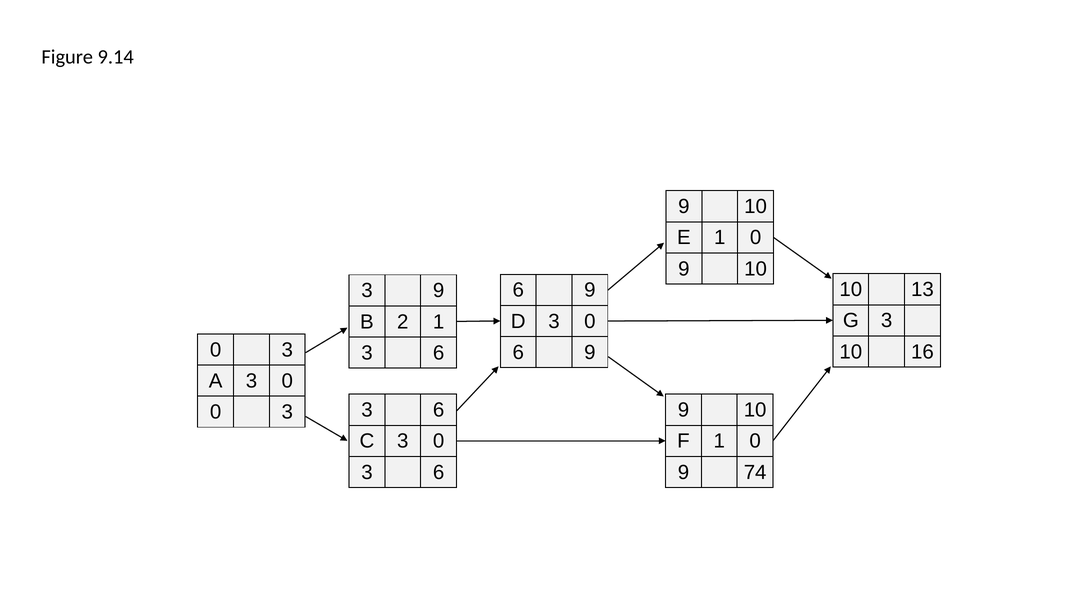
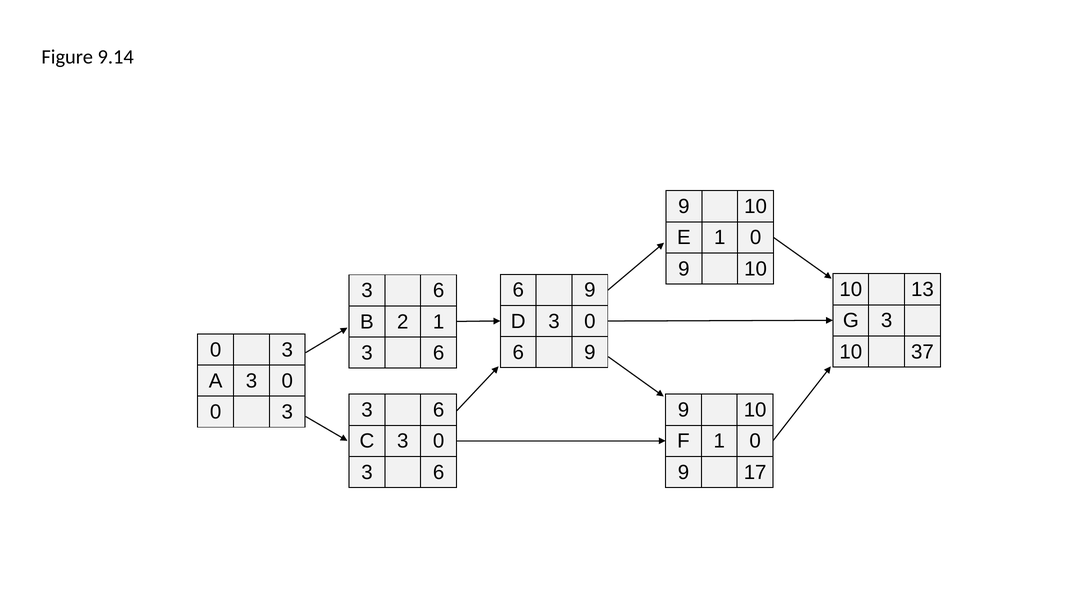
9: 9 -> 6 (439, 291)
16: 16 -> 37 (922, 352)
74: 74 -> 17 (755, 473)
